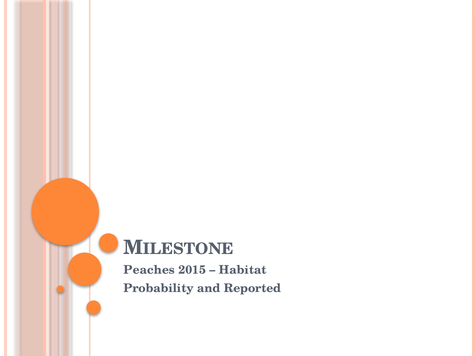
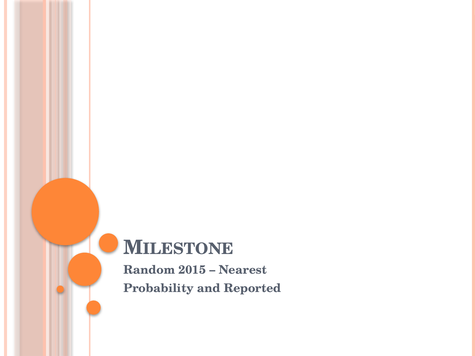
Peaches: Peaches -> Random (149, 270)
Habitat: Habitat -> Nearest (243, 270)
